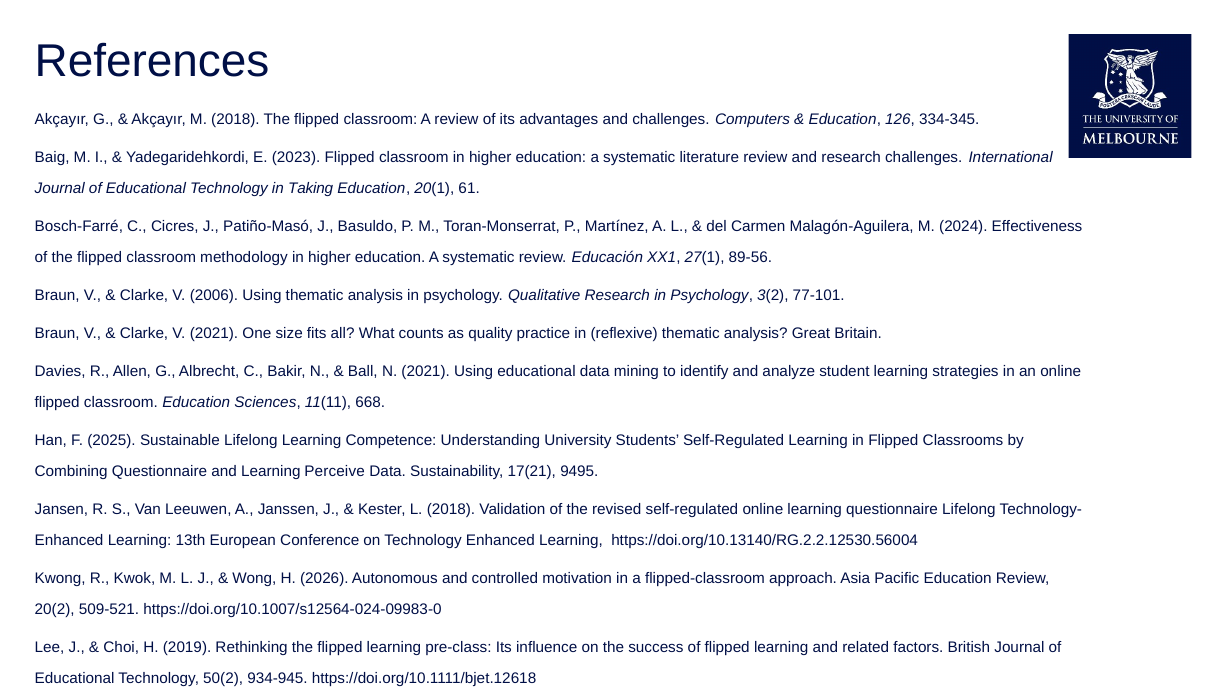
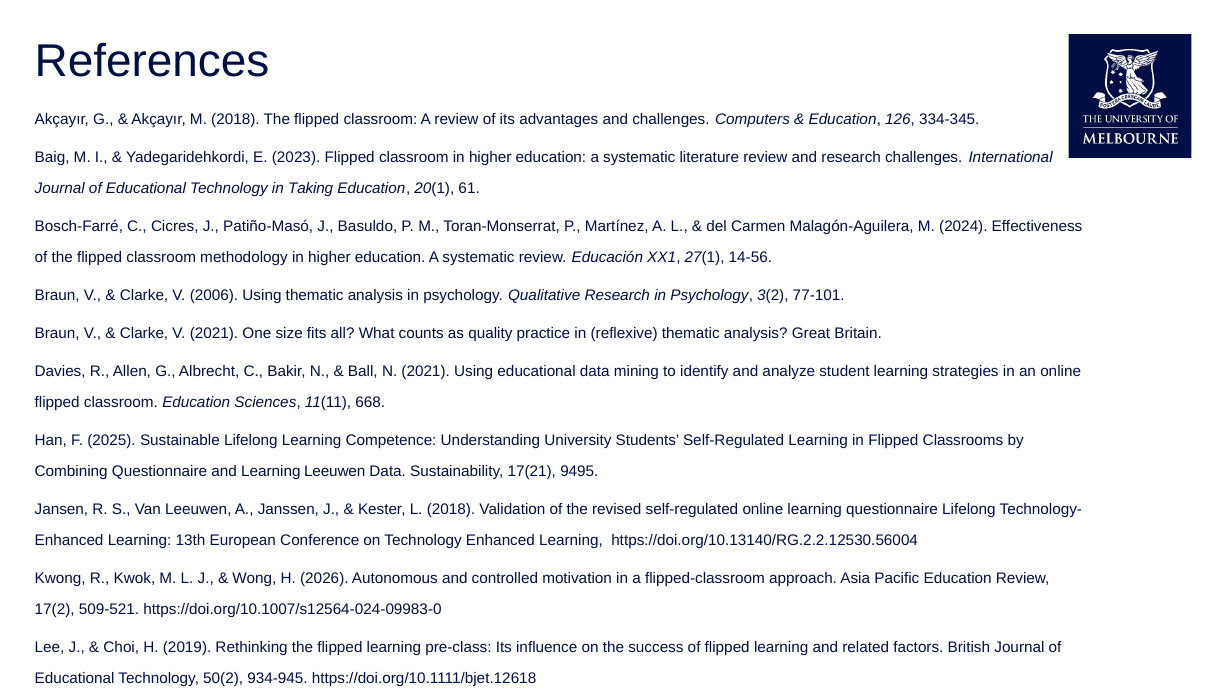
89-56: 89-56 -> 14-56 (750, 257)
Learning Perceive: Perceive -> Leeuwen (335, 472)
20(2: 20(2 -> 17(2 (55, 609)
